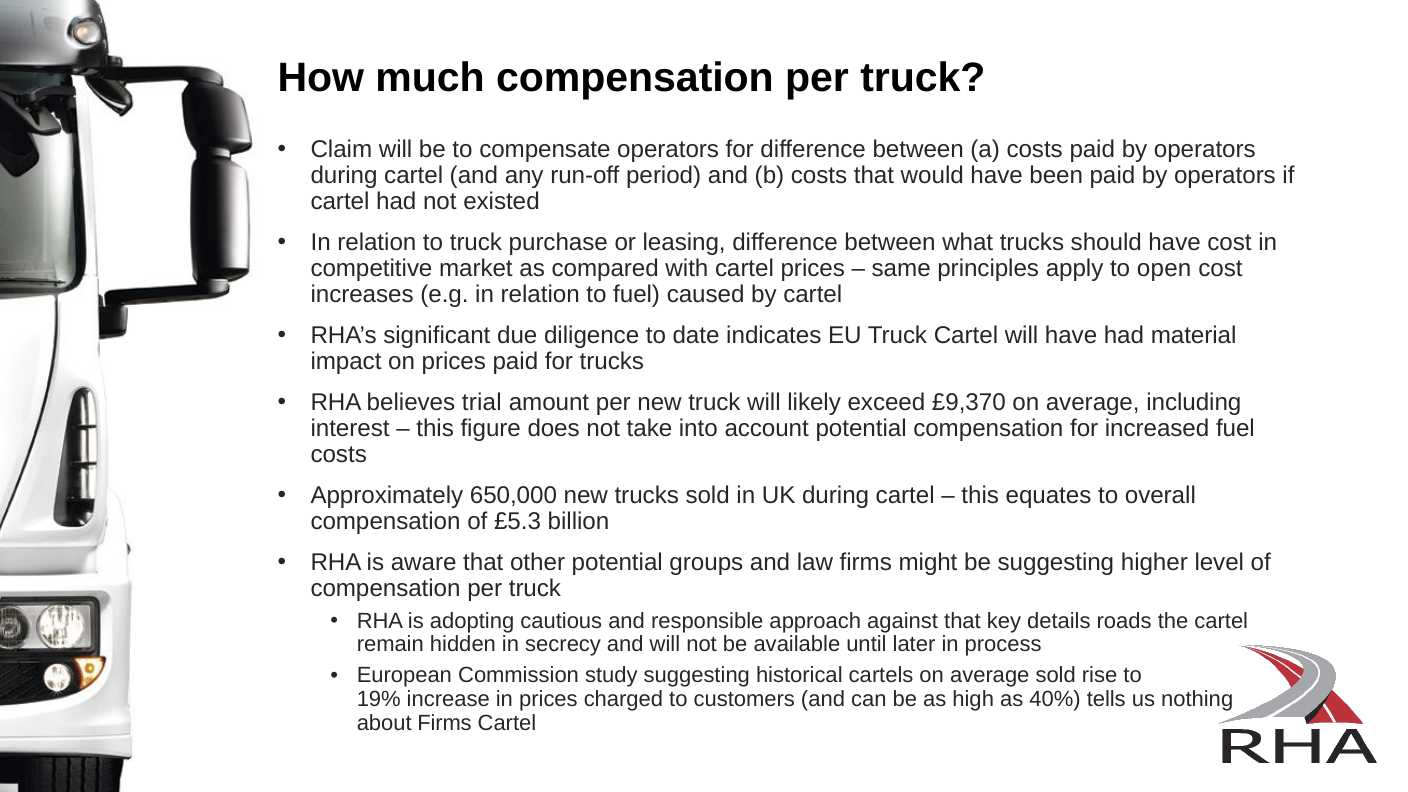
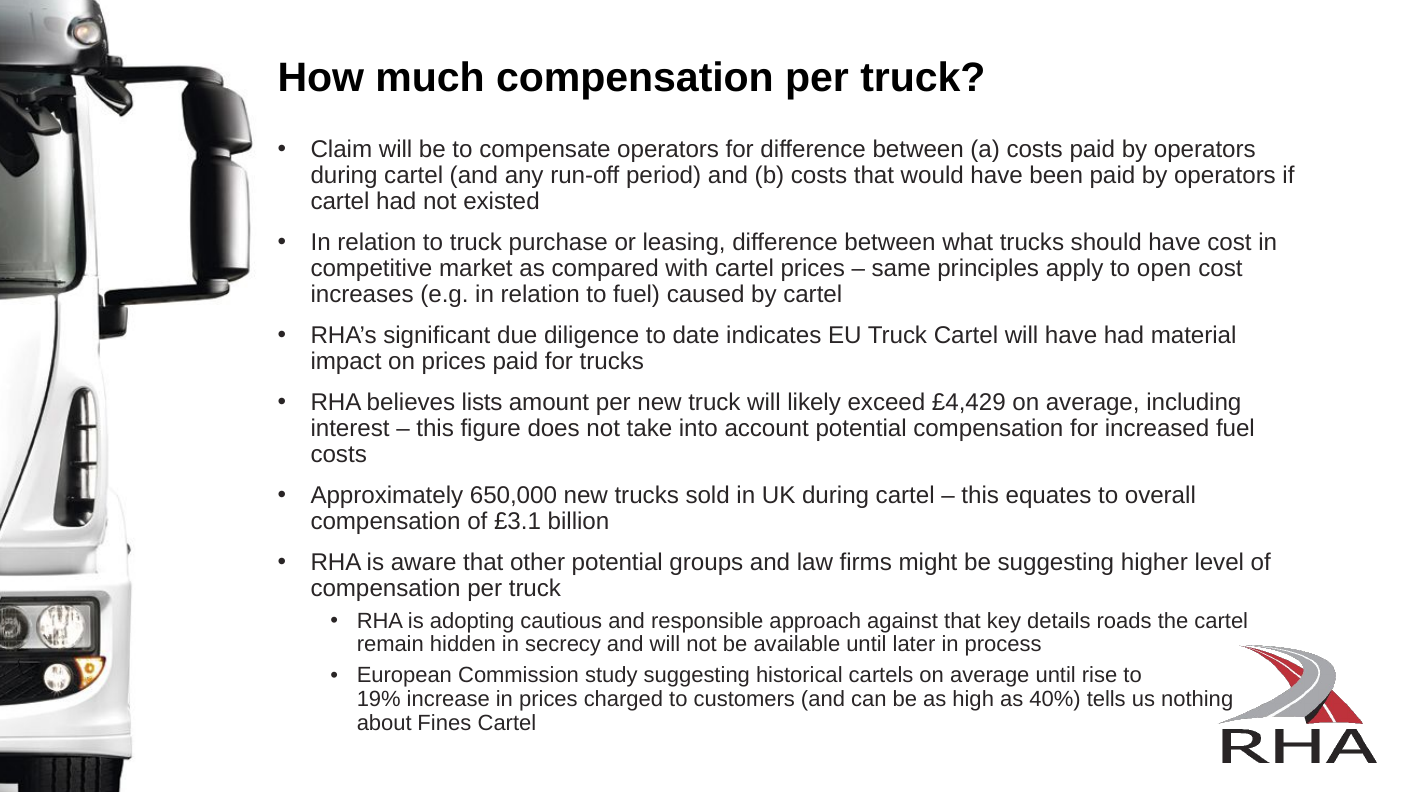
trial: trial -> lists (482, 403)
£9,370: £9,370 -> £4,429 (969, 403)
£5.3: £5.3 -> £3.1 (518, 522)
average sold: sold -> until (1056, 676)
about Firms: Firms -> Fines (444, 723)
